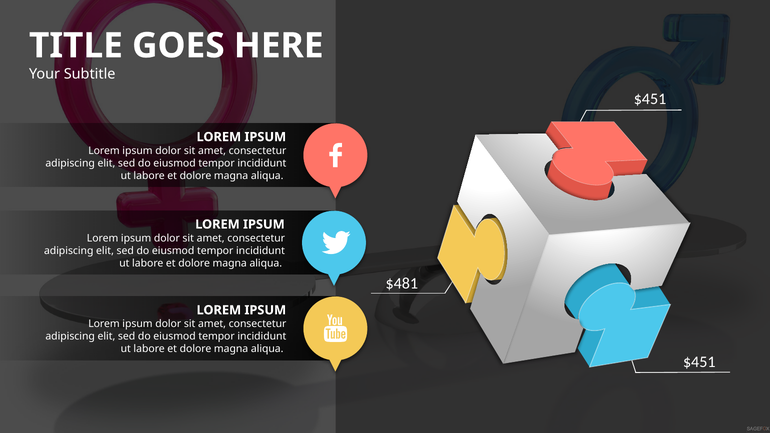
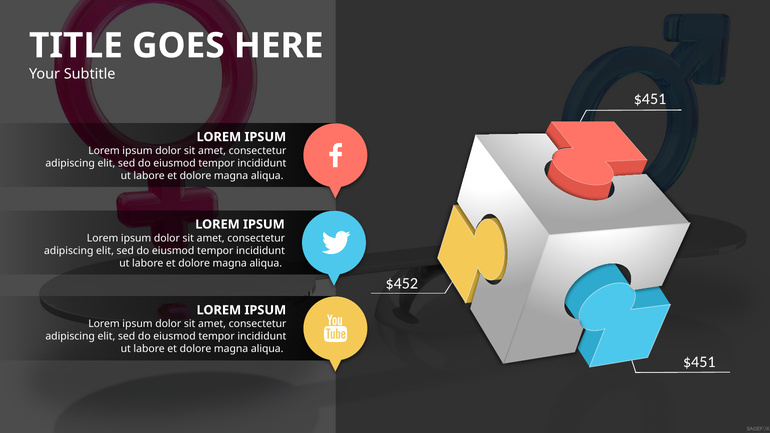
$481: $481 -> $452 (402, 284)
